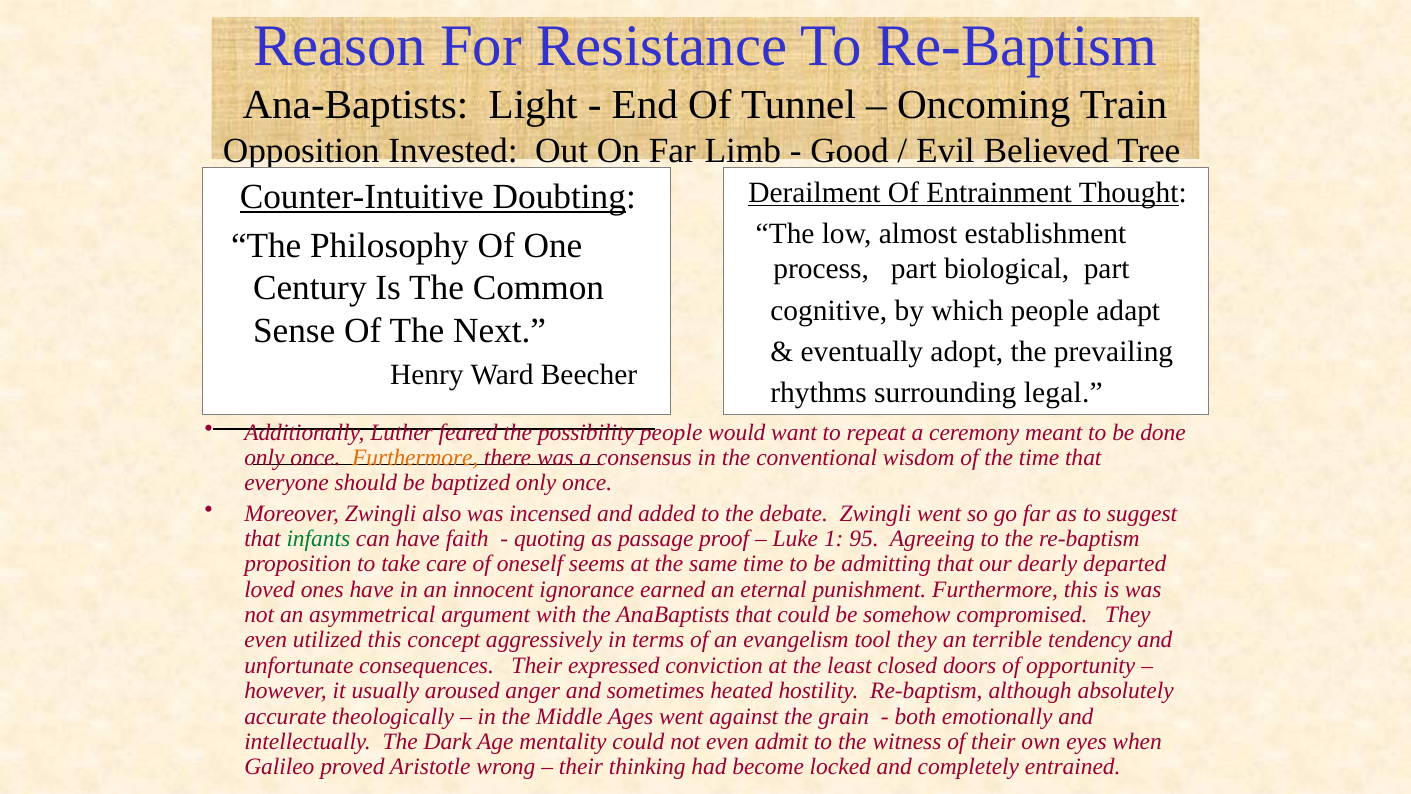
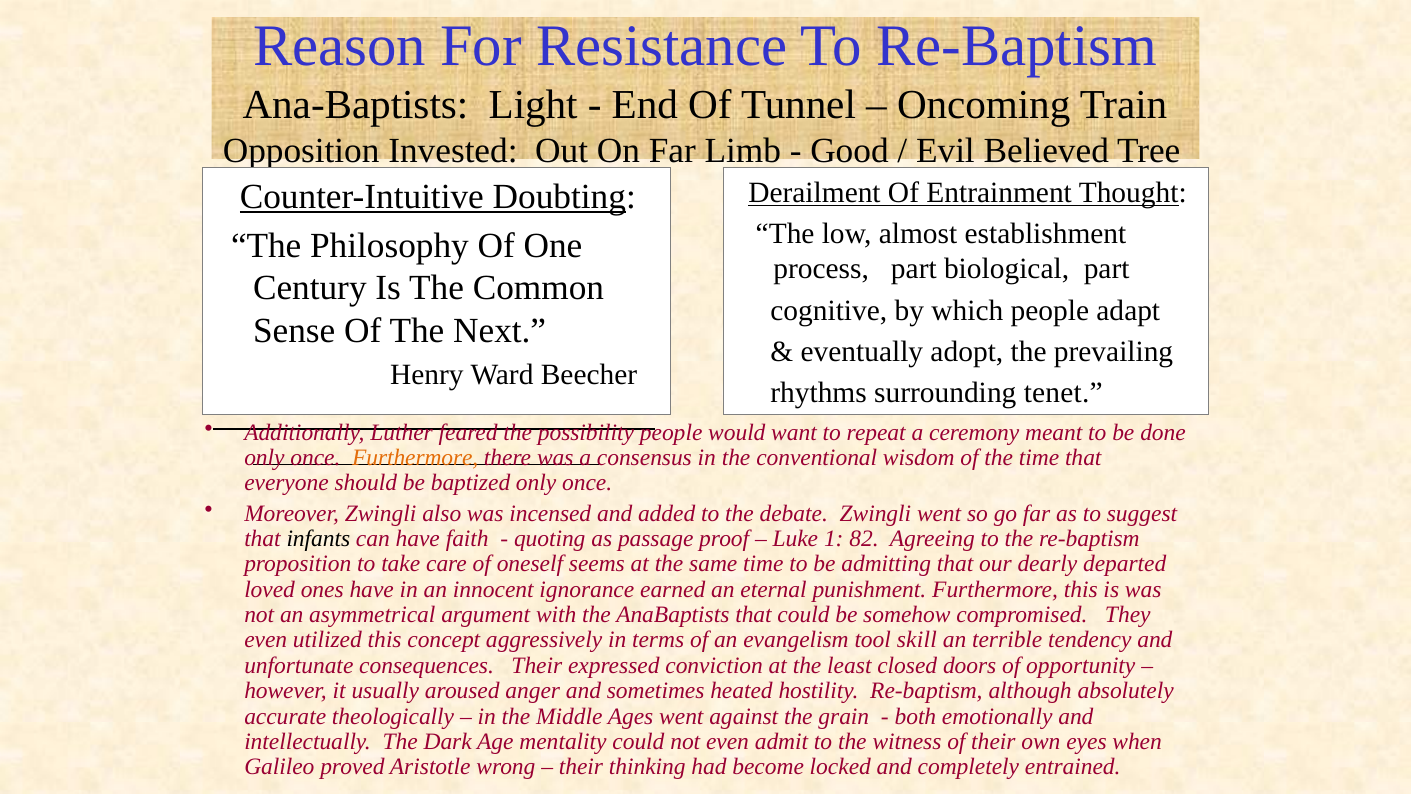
legal: legal -> tenet (1063, 393)
infants colour: green -> black (318, 538)
95: 95 -> 82 (864, 538)
tool they: they -> skill (917, 640)
